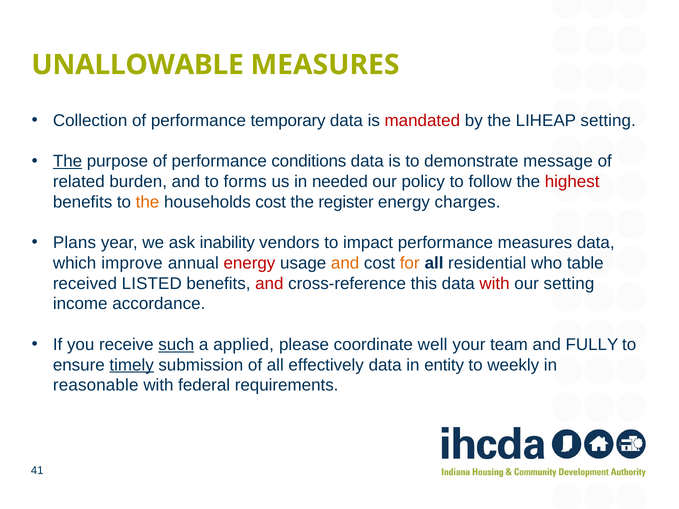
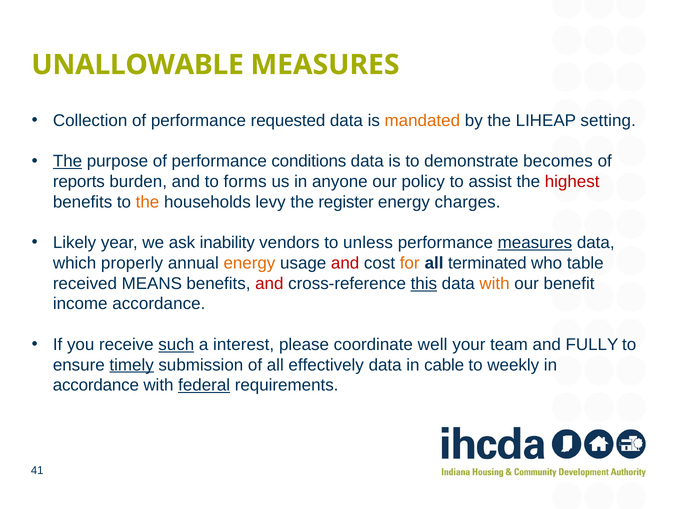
temporary: temporary -> requested (288, 121)
mandated colour: red -> orange (422, 121)
message: message -> becomes (558, 161)
related: related -> reports (79, 182)
needed: needed -> anyone (340, 182)
follow: follow -> assist (490, 182)
households cost: cost -> levy (271, 202)
Plans: Plans -> Likely (75, 243)
impact: impact -> unless (368, 243)
measures underline: none -> present (535, 243)
improve: improve -> properly (132, 263)
energy colour: red -> orange (249, 263)
and colour: orange -> red (345, 263)
residential: residential -> terminated (487, 263)
LISTED: LISTED -> MEANS (152, 284)
this underline: none -> present (424, 284)
with colour: red -> orange (495, 284)
our setting: setting -> benefit (569, 284)
applied: applied -> interest (244, 345)
entity: entity -> cable (444, 365)
reasonable: reasonable -> accordance (96, 385)
federal underline: none -> present (204, 385)
